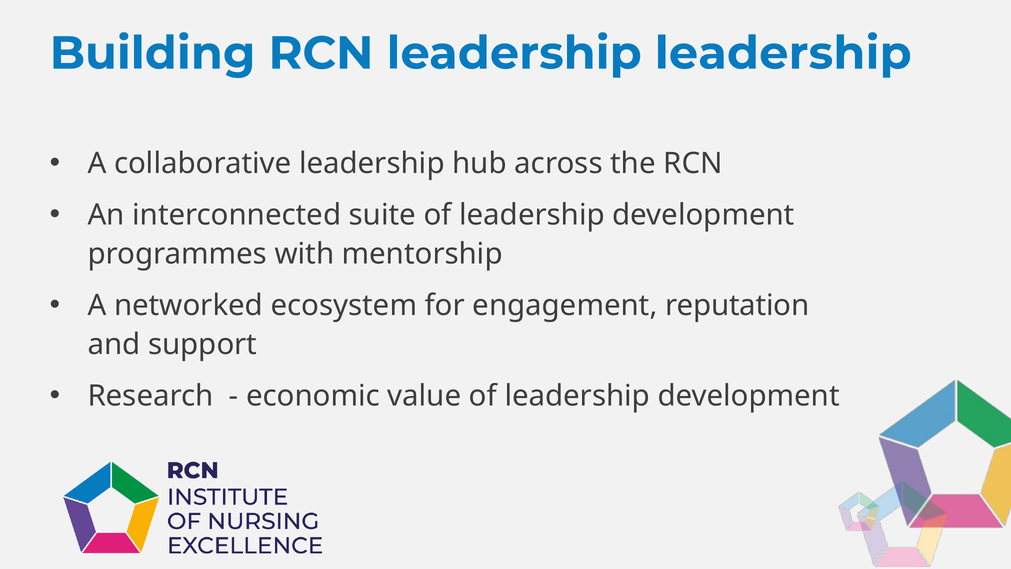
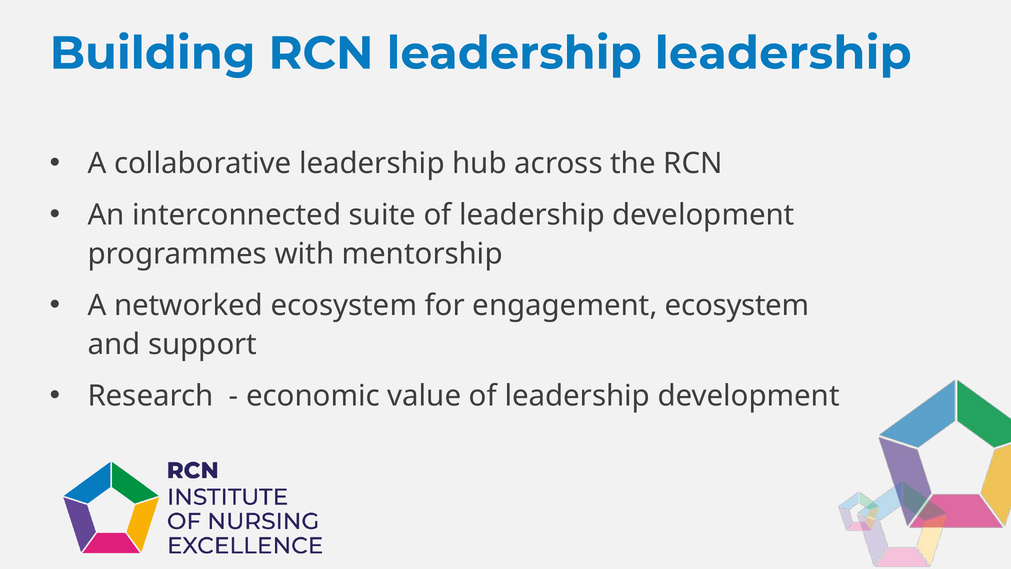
engagement reputation: reputation -> ecosystem (737, 305)
